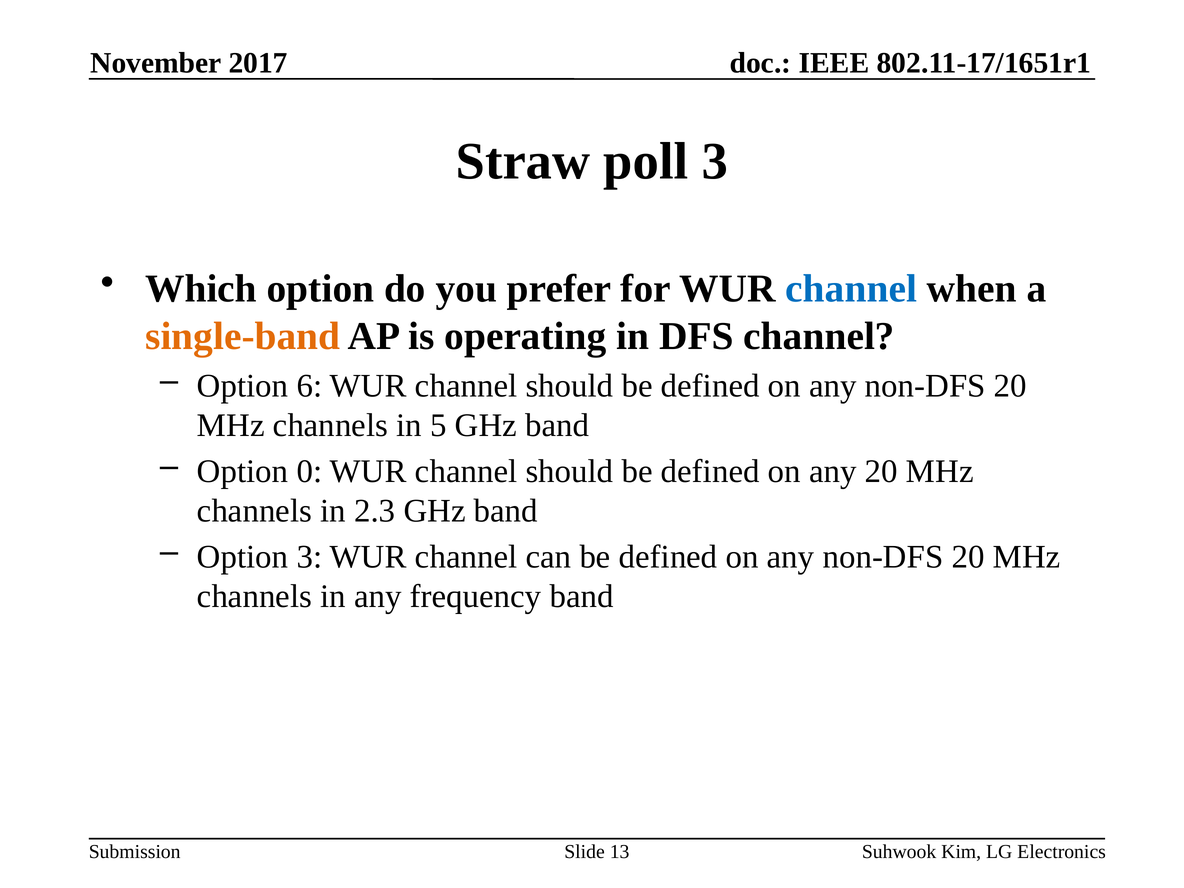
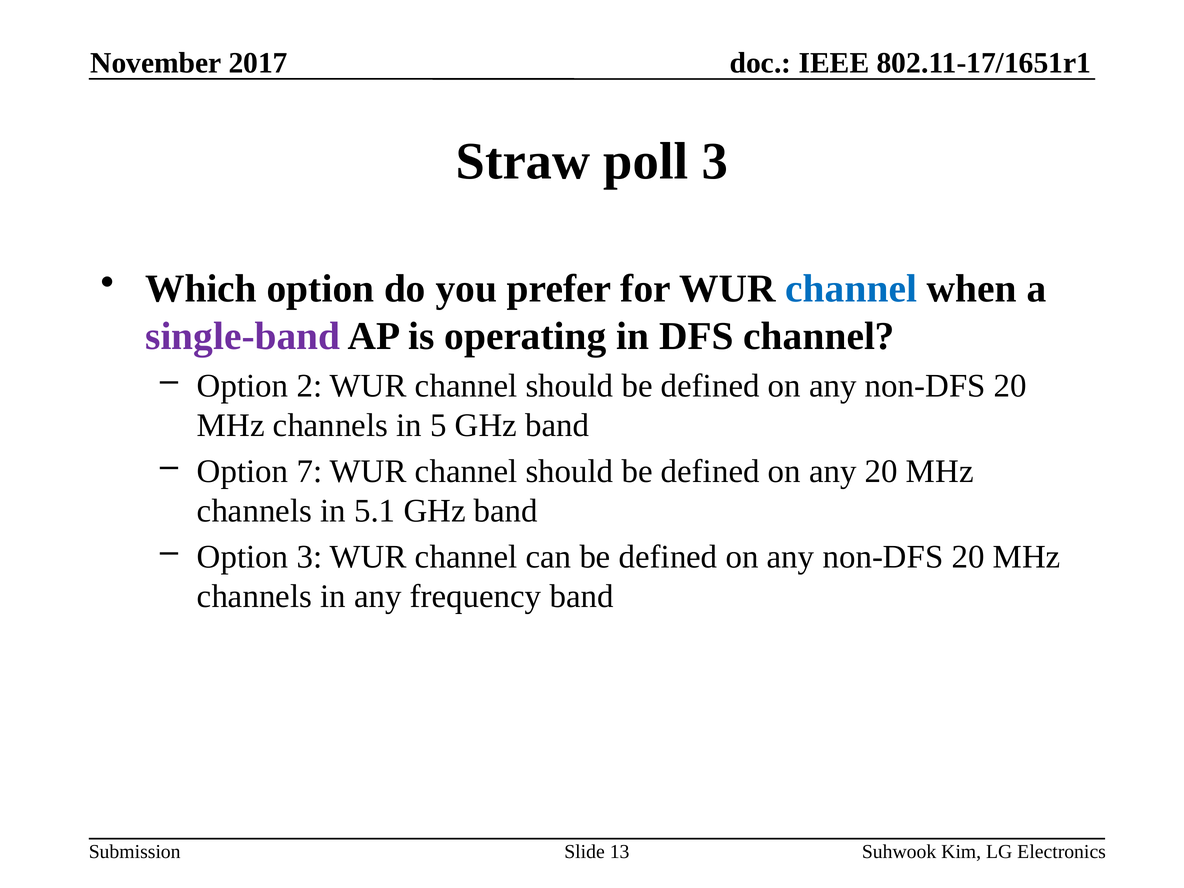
single-band colour: orange -> purple (243, 336)
6: 6 -> 2 (309, 386)
0: 0 -> 7 (309, 471)
2.3: 2.3 -> 5.1 (375, 511)
